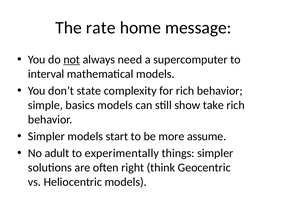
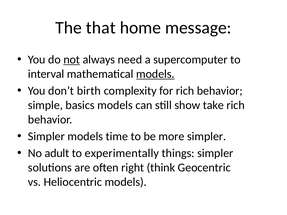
rate: rate -> that (101, 28)
models underline: none -> present (155, 74)
state: state -> birth (89, 91)
start: start -> time (117, 137)
more assume: assume -> simpler (207, 137)
